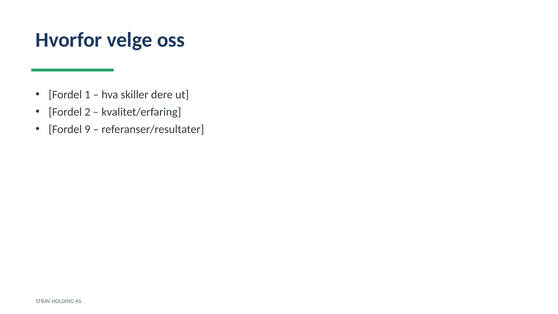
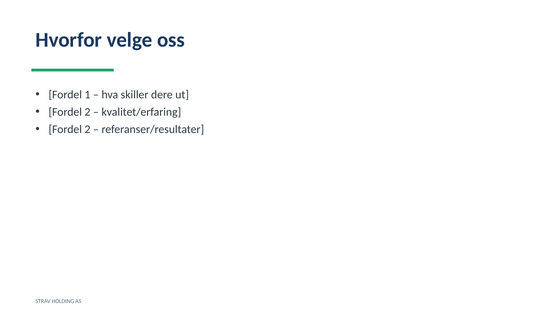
9: 9 -> 2 (87, 129)
